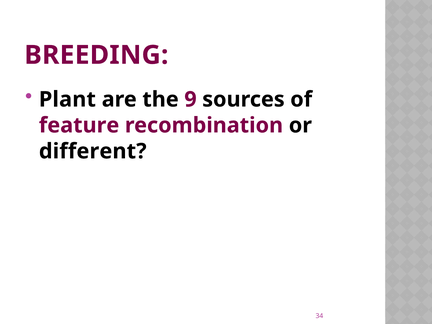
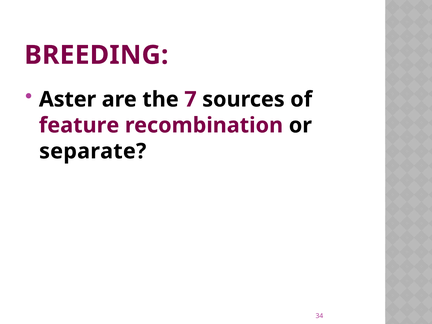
Plant: Plant -> Aster (68, 99)
9: 9 -> 7 (190, 99)
different: different -> separate (93, 151)
